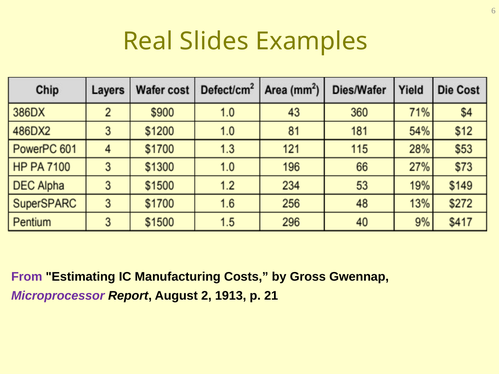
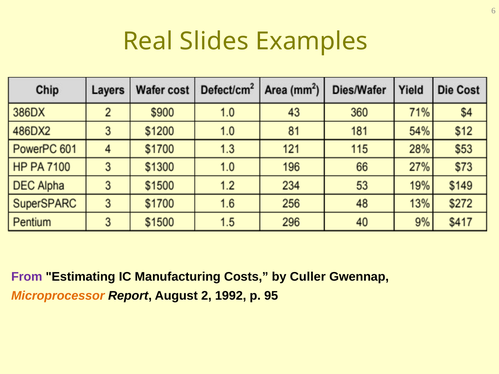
Gross: Gross -> Culler (308, 277)
Microprocessor colour: purple -> orange (58, 296)
1913: 1913 -> 1992 (231, 296)
21: 21 -> 95 (271, 296)
